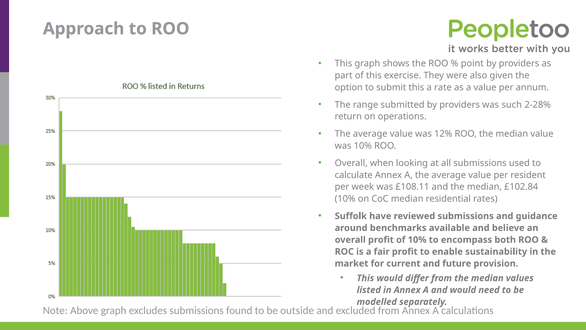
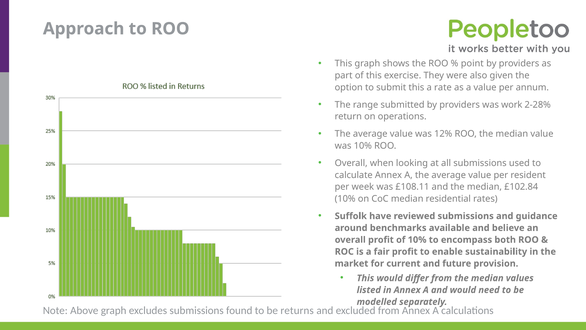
such: such -> work (512, 105)
outside: outside -> returns (297, 310)
